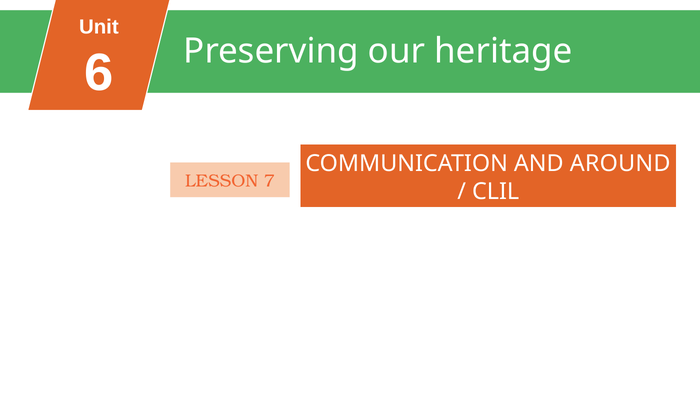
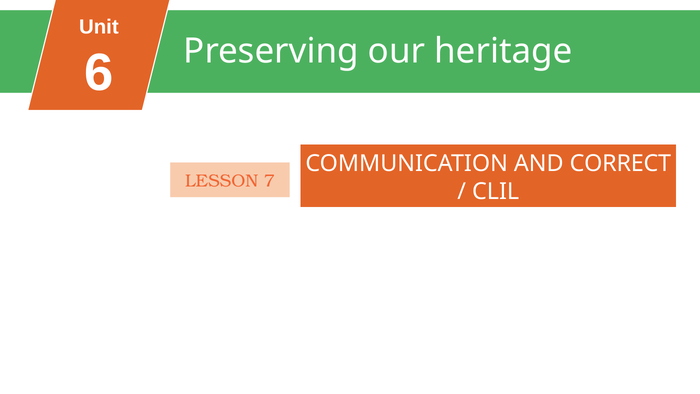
AROUND: AROUND -> CORRECT (620, 163)
